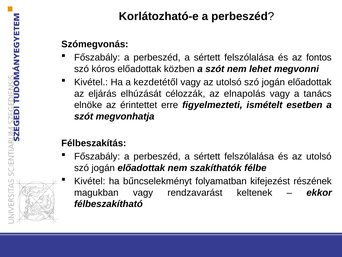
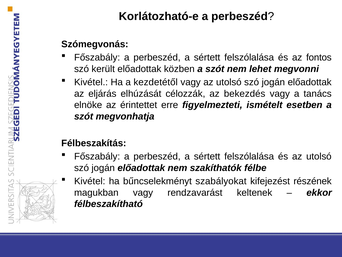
kóros: kóros -> került (103, 69)
elnapolás: elnapolás -> bekezdés (245, 93)
folyamatban: folyamatban -> szabályokat (221, 181)
